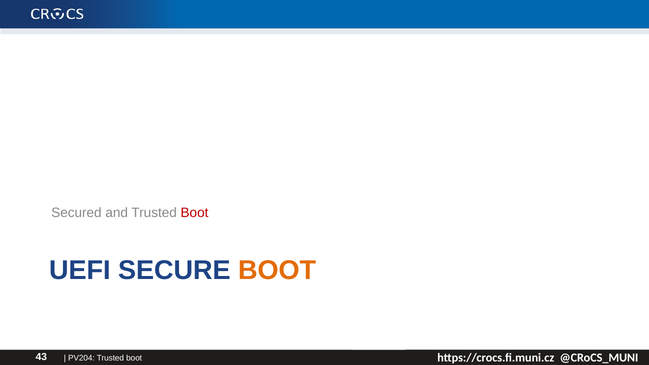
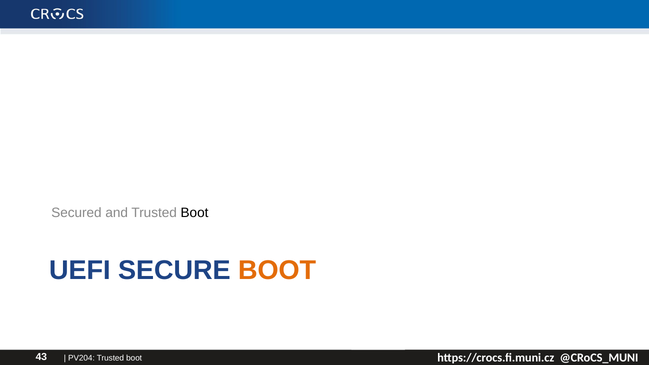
Boot colour: red -> black (195, 213)
